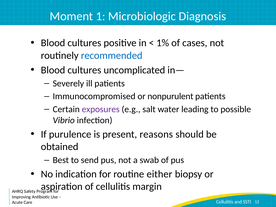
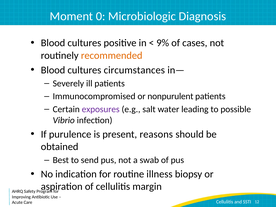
1: 1 -> 0 (101, 16)
1%: 1% -> 9% (163, 43)
recommended colour: blue -> orange (112, 55)
uncomplicated: uncomplicated -> circumstances (134, 70)
either: either -> illness (159, 174)
